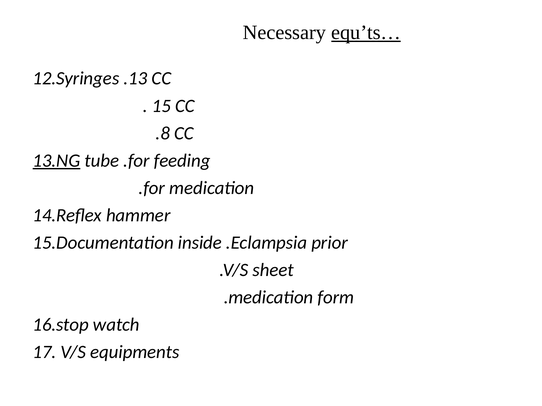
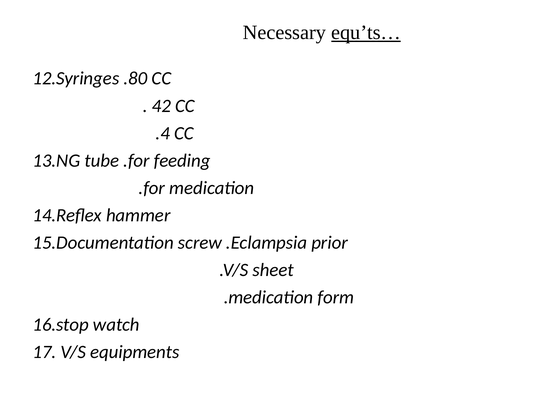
.13: .13 -> .80 (135, 79)
15: 15 -> 42 (161, 106)
.8: .8 -> .4 (163, 133)
13.NG underline: present -> none (56, 161)
inside: inside -> screw (200, 243)
